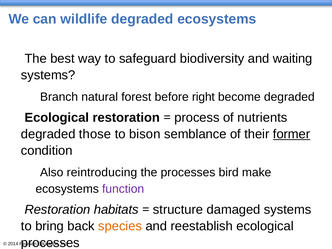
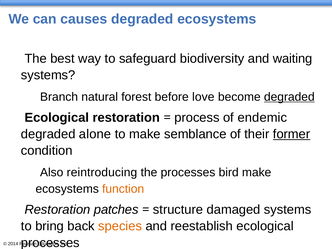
wildlife: wildlife -> causes (84, 19)
right: right -> love (203, 97)
degraded underline: none -> present (289, 97)
nutrients: nutrients -> endemic (262, 118)
those: those -> alone (95, 134)
to bison: bison -> make (145, 134)
function colour: purple -> orange (123, 189)
habitats: habitats -> patches (116, 210)
